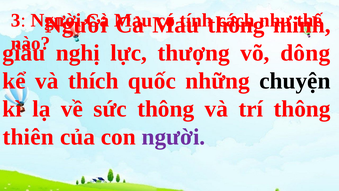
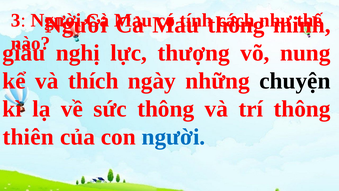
dông: dông -> nung (305, 53)
quốc: quốc -> ngày (152, 81)
người colour: purple -> blue (173, 137)
